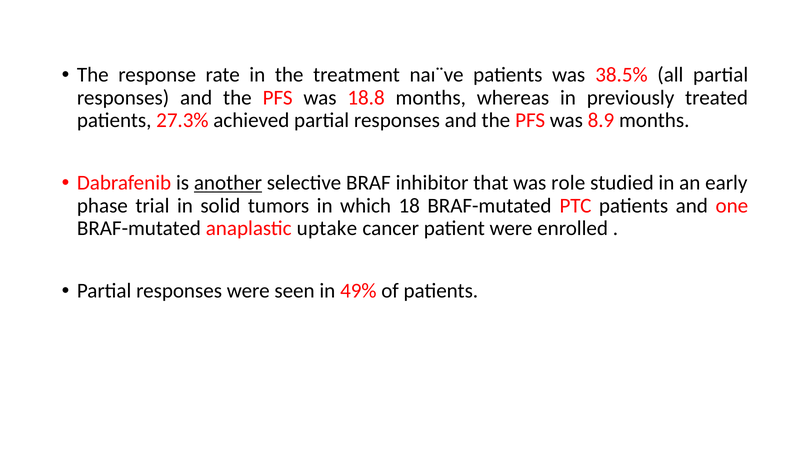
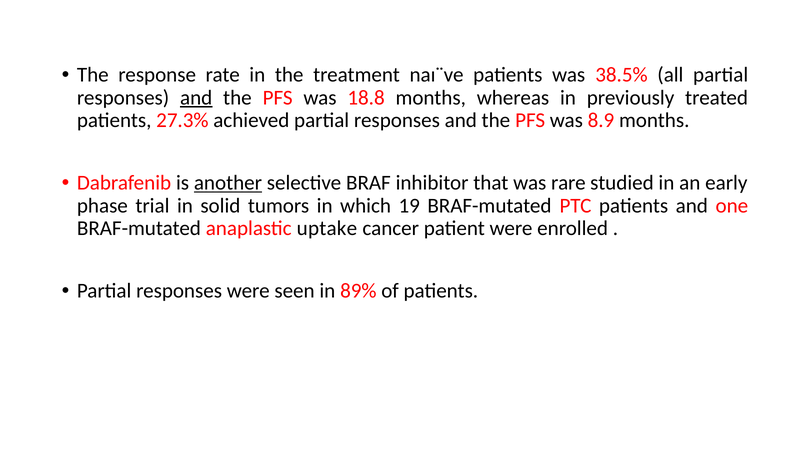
and underline: none -> present (196, 98)
role: role -> rare (568, 183)
18: 18 -> 19 (409, 206)
49%: 49% -> 89% (358, 291)
